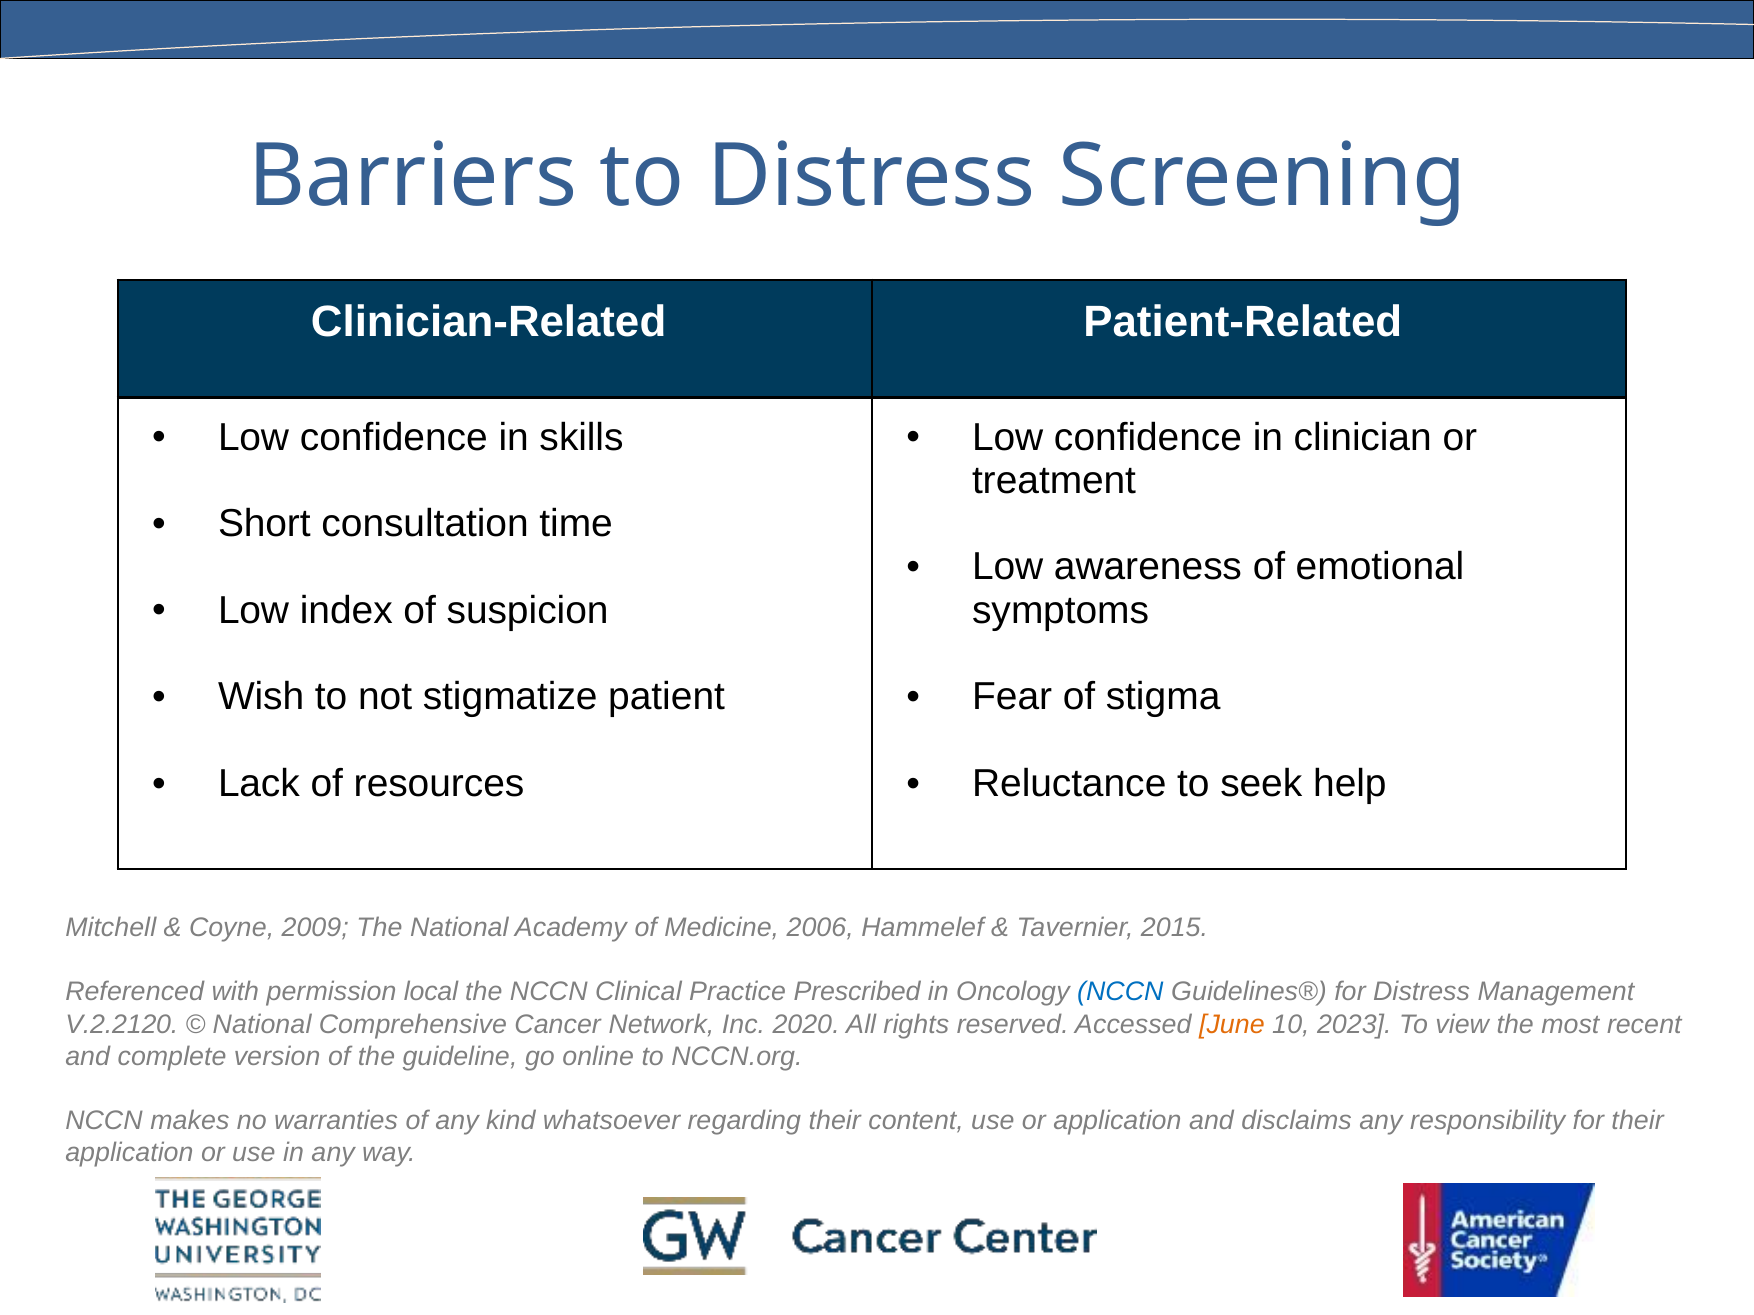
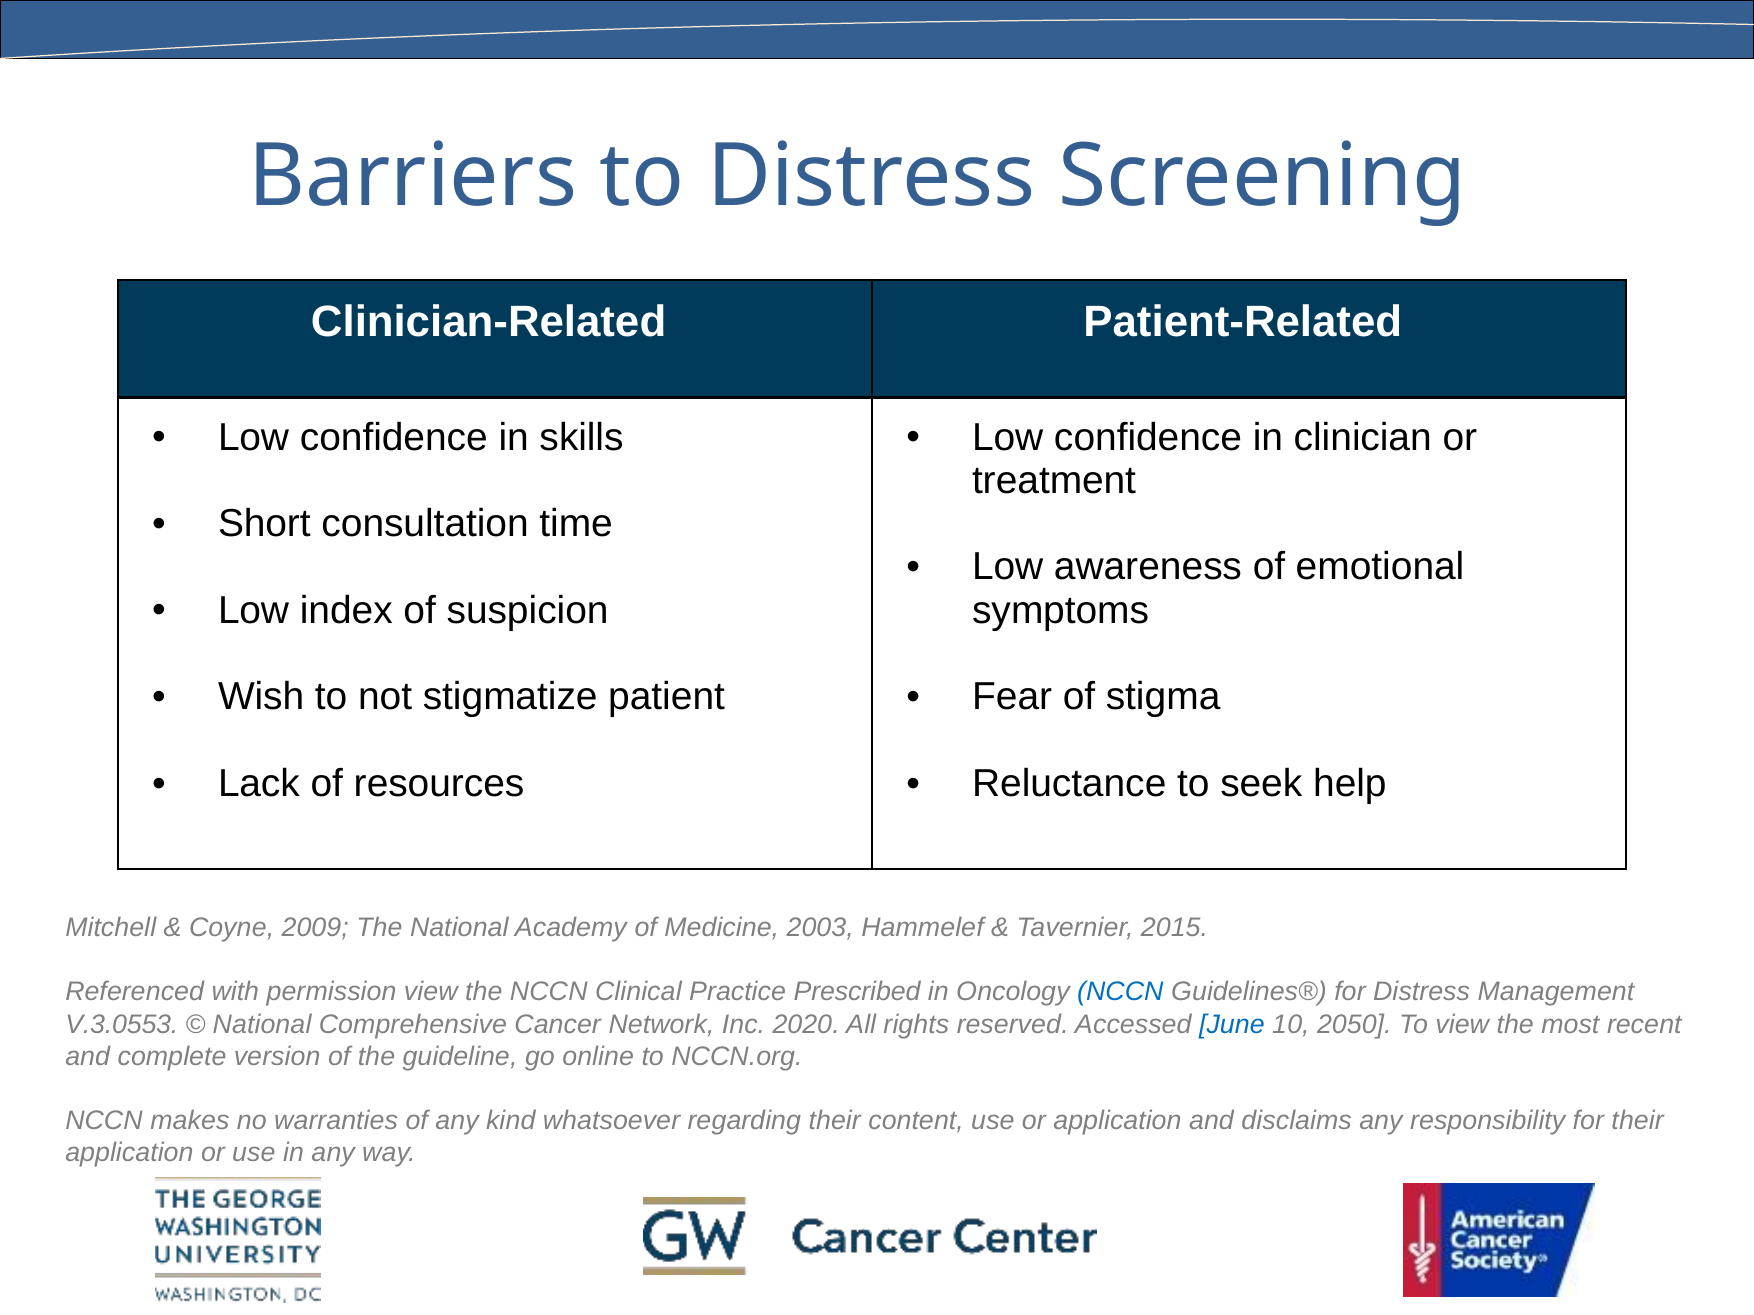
2006: 2006 -> 2003 (820, 928)
permission local: local -> view (431, 992)
V.2.2120: V.2.2120 -> V.3.0553 (122, 1025)
June colour: orange -> blue (1232, 1025)
2023: 2023 -> 2050 (1354, 1025)
